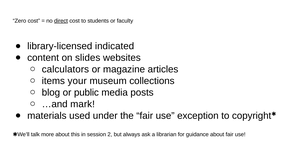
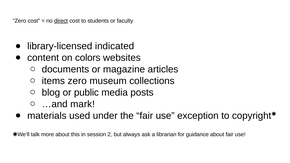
slides: slides -> colors (88, 58)
calculators: calculators -> documents (65, 69)
items your: your -> zero (77, 81)
